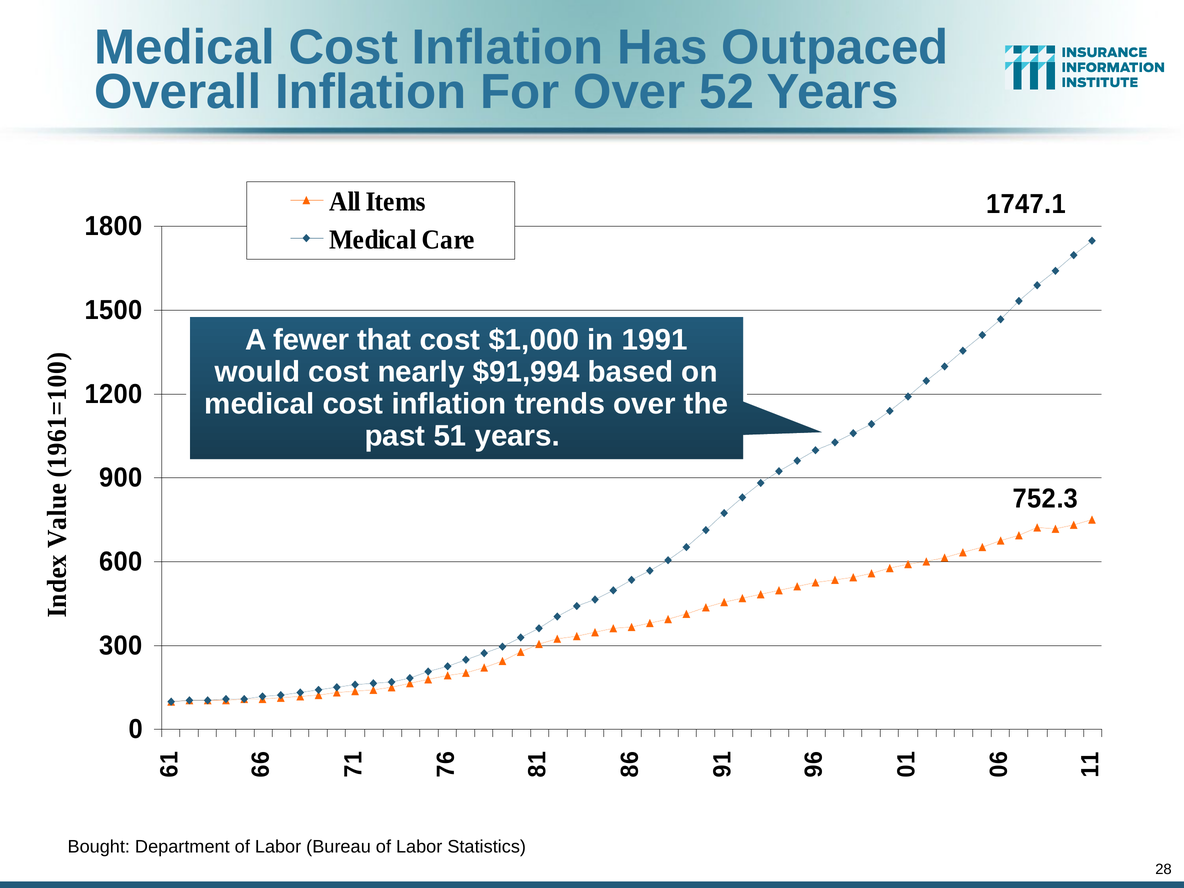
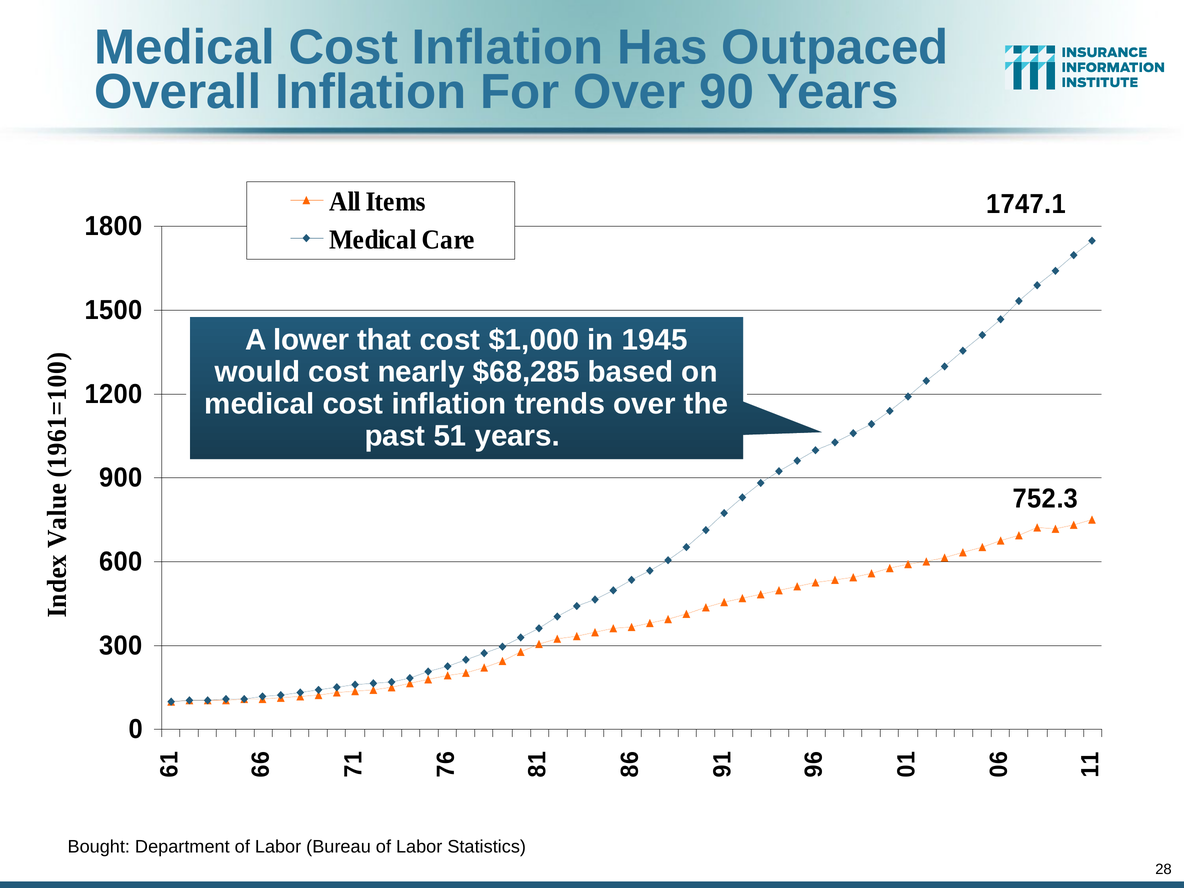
52: 52 -> 90 (727, 92)
fewer: fewer -> lower (311, 340)
1991: 1991 -> 1945 (655, 340)
$91,994: $91,994 -> $68,285 (526, 372)
